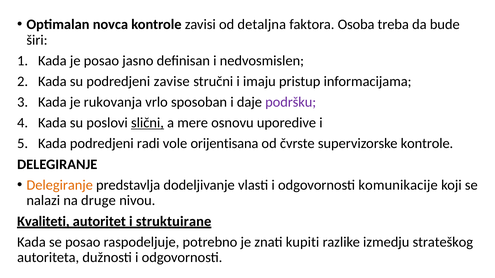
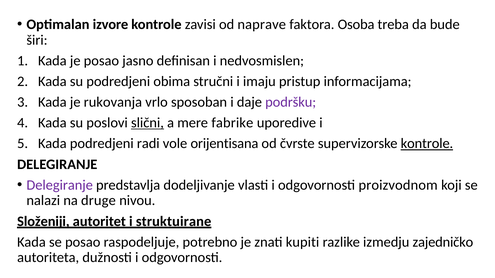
novca: novca -> izvore (110, 24)
detaljna: detaljna -> naprave (262, 24)
zavise: zavise -> obima (172, 81)
osnovu: osnovu -> fabrike (232, 123)
kontrole underline: none -> present (427, 144)
Delegiranje colour: orange -> purple (60, 185)
komunikacije: komunikacije -> proizvodnom (398, 185)
Kvaliteti: Kvaliteti -> Složeniji (43, 222)
strateškog: strateškog -> zajedničko (443, 242)
